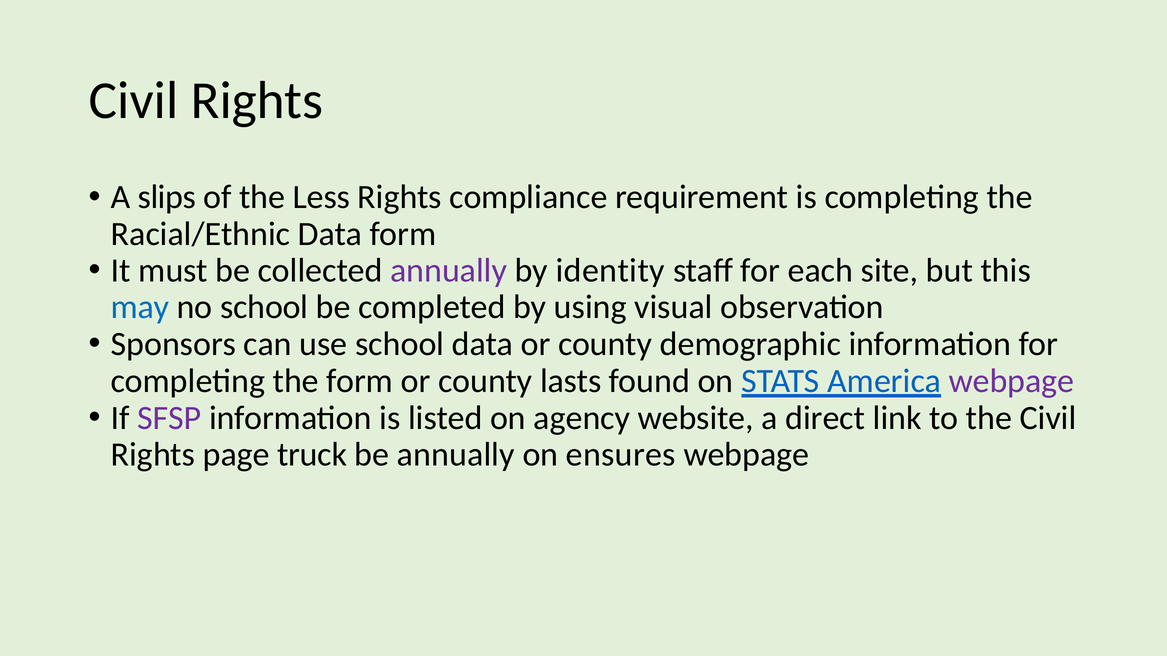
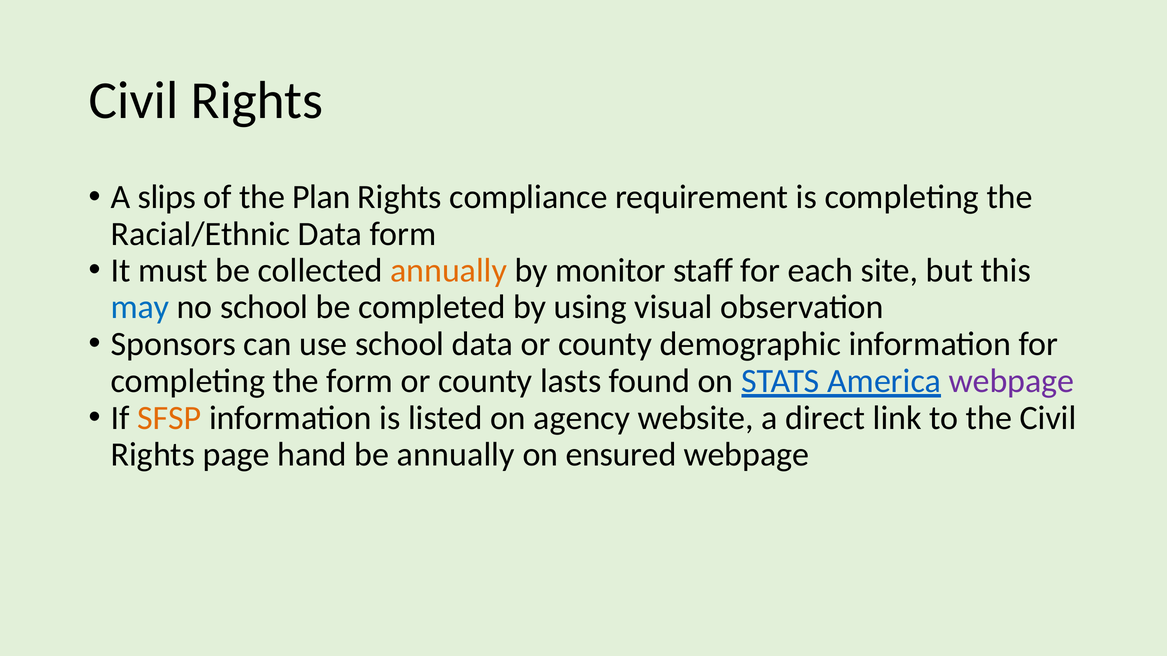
Less: Less -> Plan (321, 197)
annually colour: purple -> orange (449, 271)
identity: identity -> monitor (611, 271)
SFSP colour: purple -> orange (169, 418)
truck: truck -> hand (312, 455)
ensures: ensures -> ensured (621, 455)
